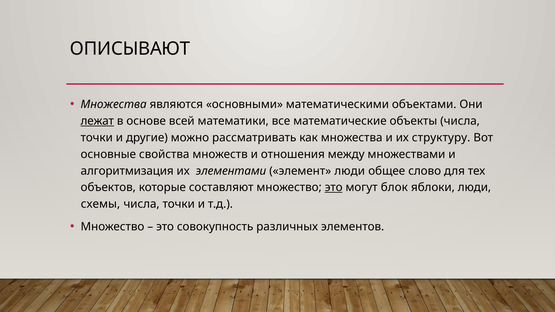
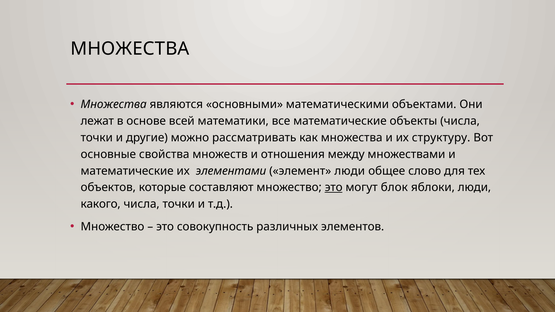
ОПИСЫВАЮТ: ОПИСЫВАЮТ -> МНОЖЕСТВА (130, 49)
лежат underline: present -> none (97, 121)
алгоритмизация: алгоритмизация -> математические (127, 171)
схемы: схемы -> какого (101, 204)
